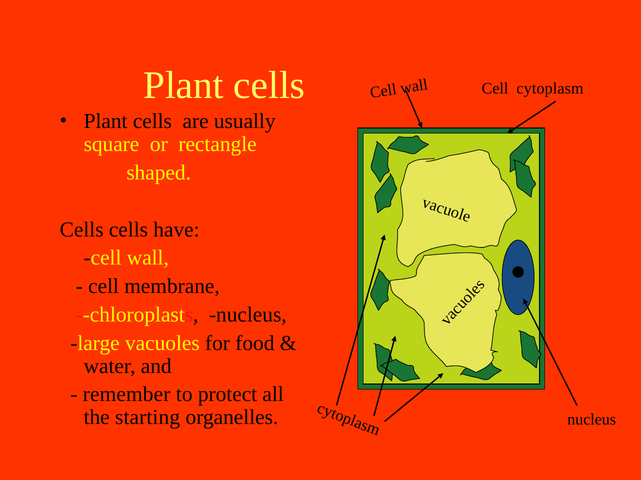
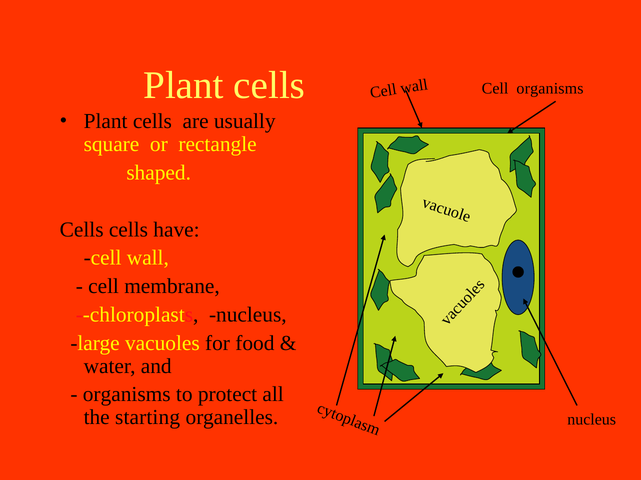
Cell cytoplasm: cytoplasm -> organisms (550, 89)
remember: remember -> organisms (127, 395)
